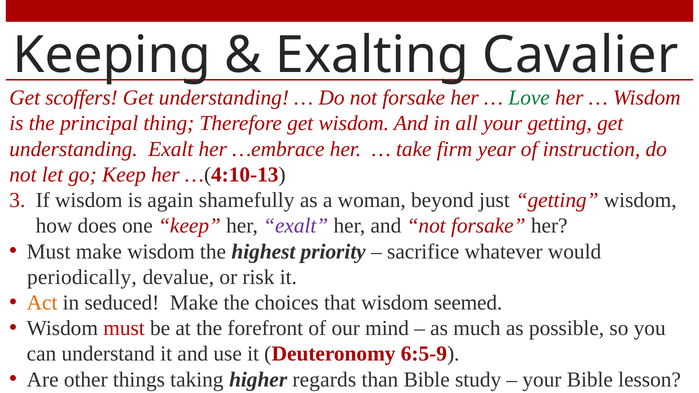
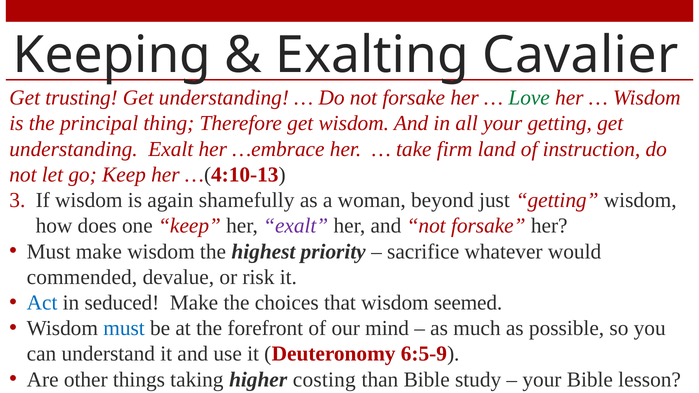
scoffers: scoffers -> trusting (81, 98)
year: year -> land (497, 149)
periodically: periodically -> commended (82, 277)
Act colour: orange -> blue (42, 303)
must colour: red -> blue (124, 328)
regards: regards -> costing (324, 380)
